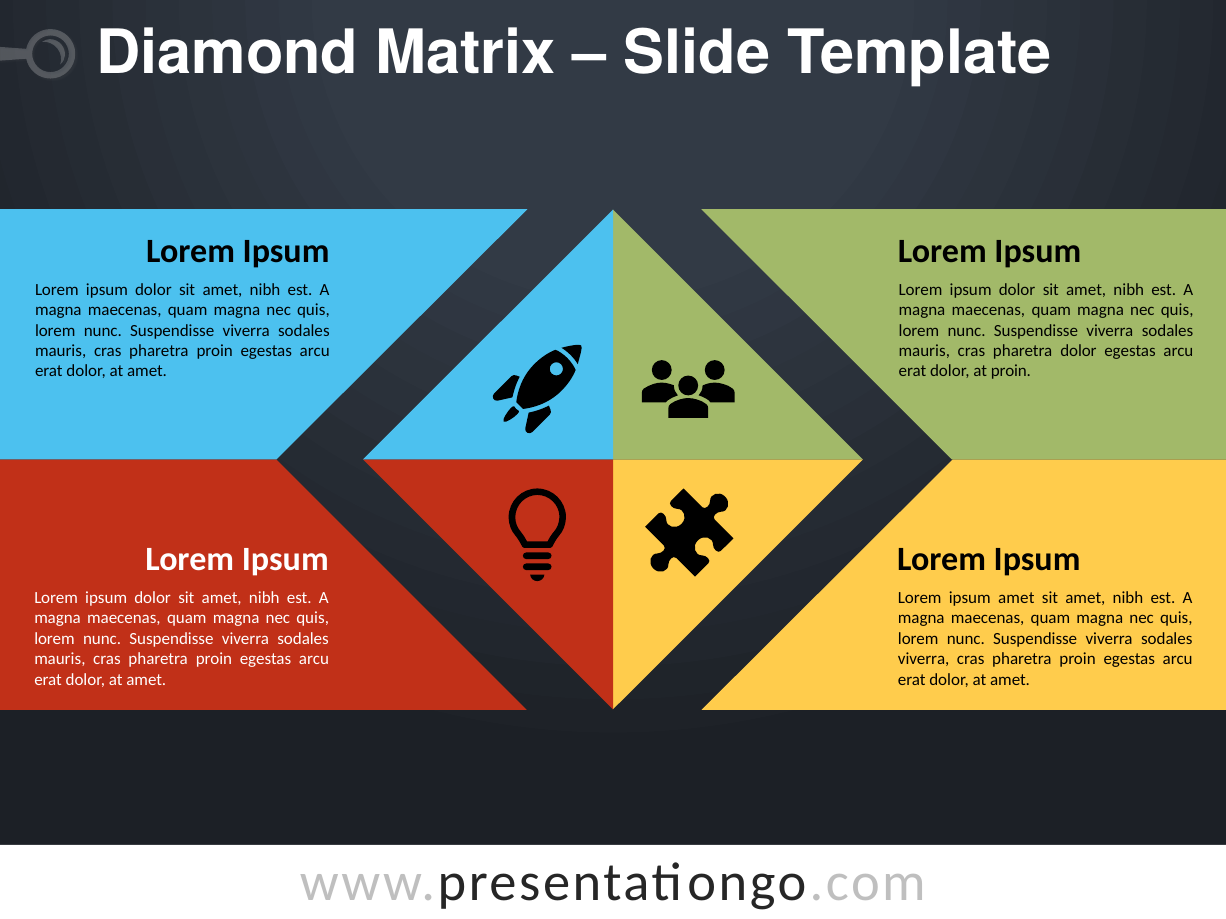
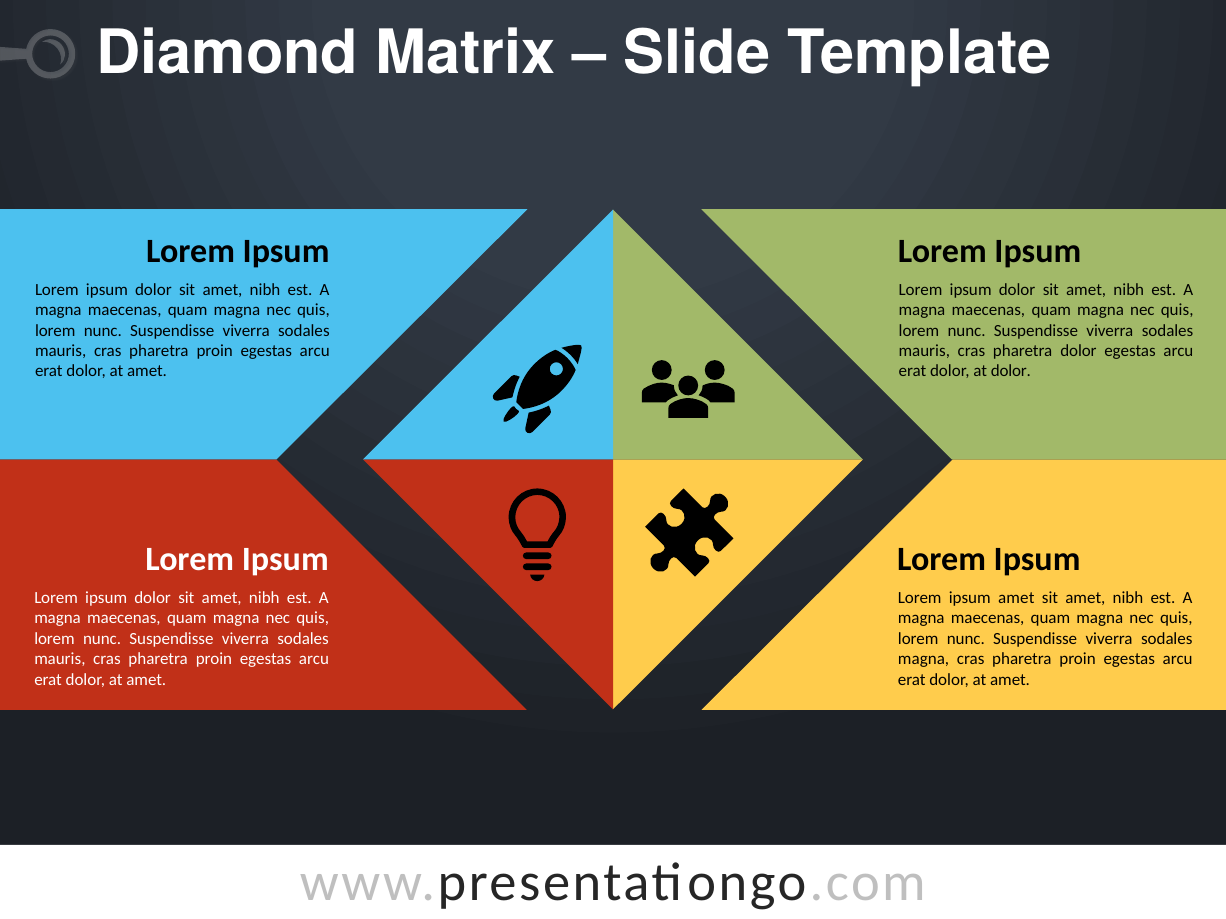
at proin: proin -> dolor (1011, 371)
viverra: viverra -> magna (924, 659)
